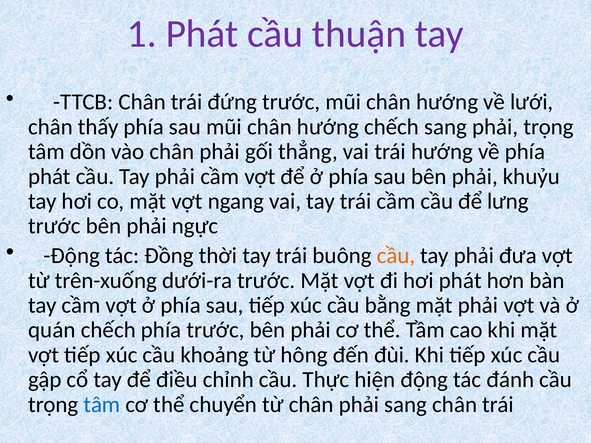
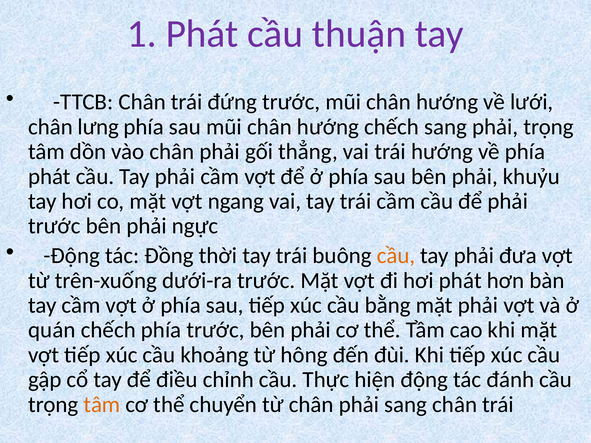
thấy: thấy -> lưng (98, 127)
để lưng: lưng -> phải (508, 201)
tâm colour: blue -> orange (102, 405)
